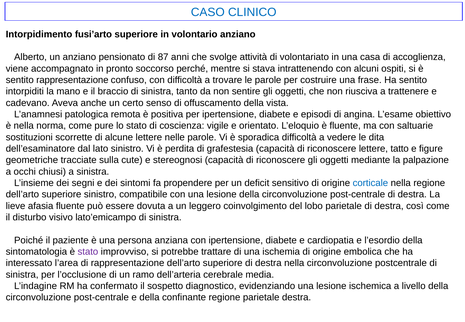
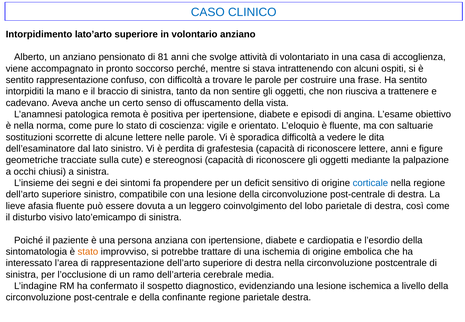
fusi’arto: fusi’arto -> lato’arto (93, 34)
87: 87 -> 81 (163, 57)
lettere tatto: tatto -> anni (400, 149)
stato colour: purple -> orange (88, 252)
